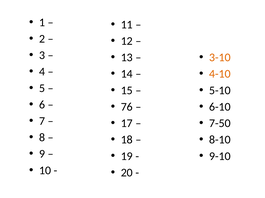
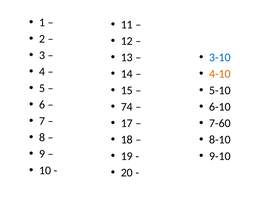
3-10 colour: orange -> blue (220, 58)
76: 76 -> 74 (127, 107)
7-50: 7-50 -> 7-60 (220, 124)
